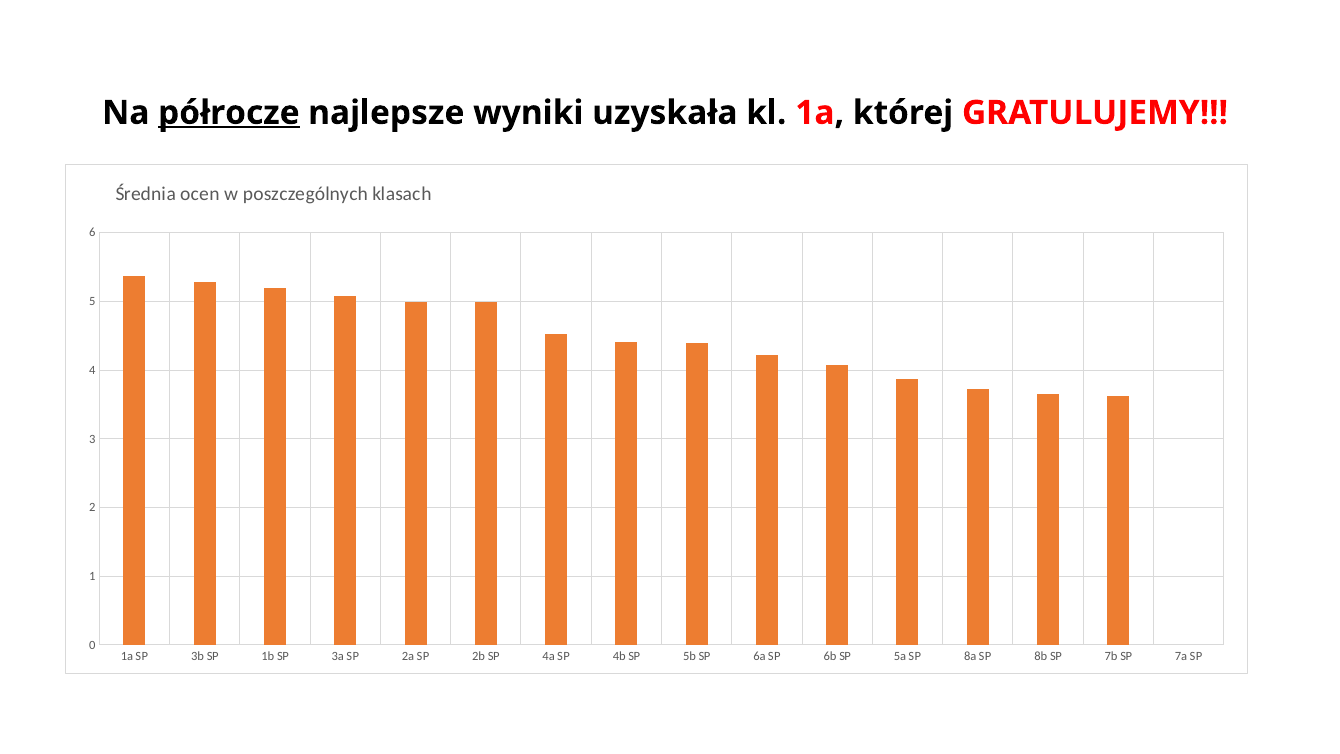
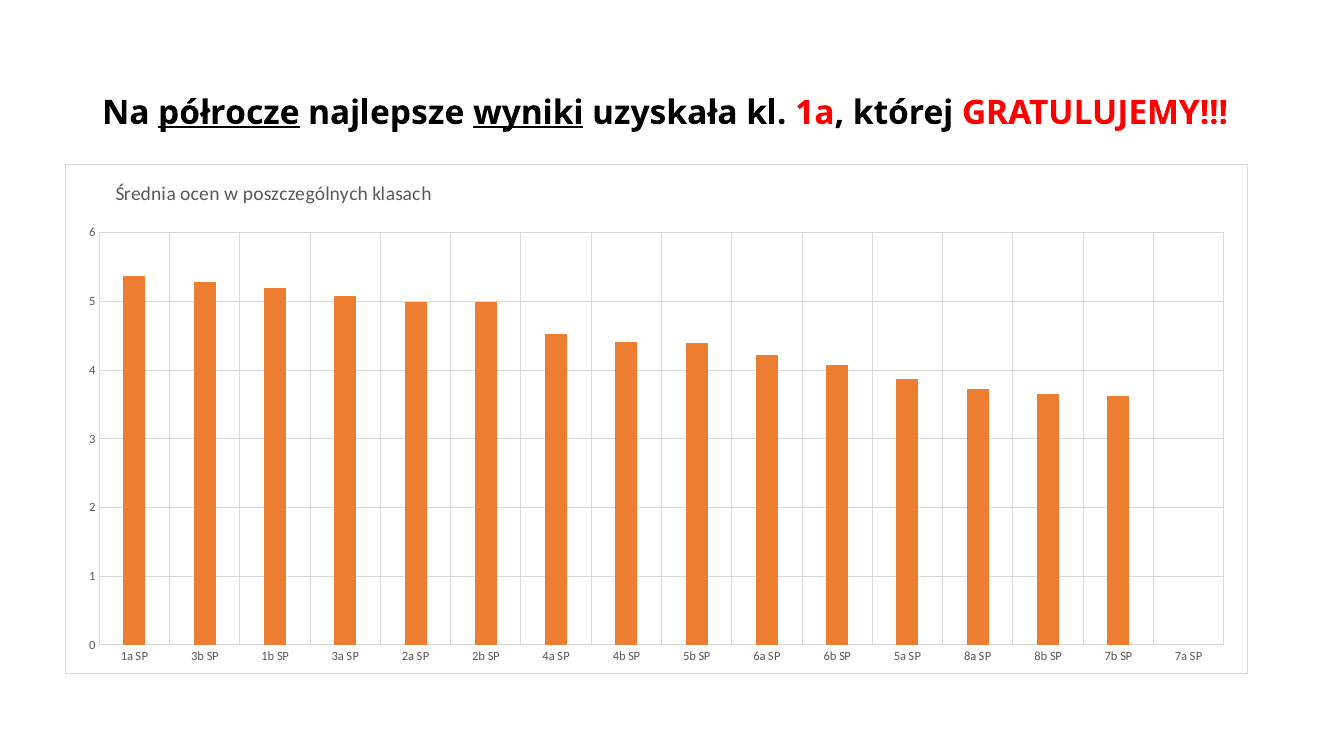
wyniki underline: none -> present (528, 113)
